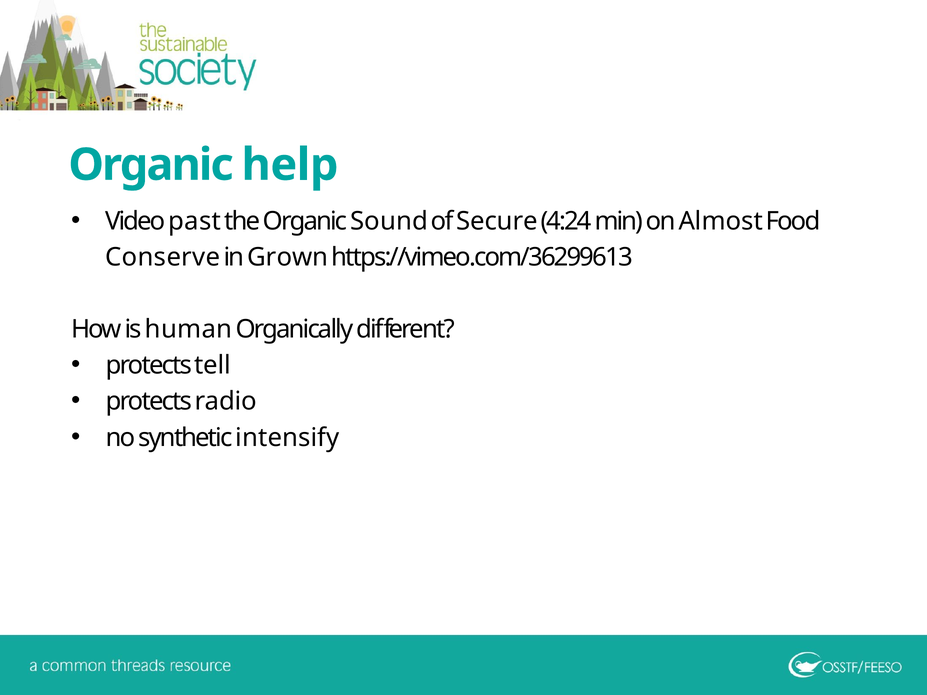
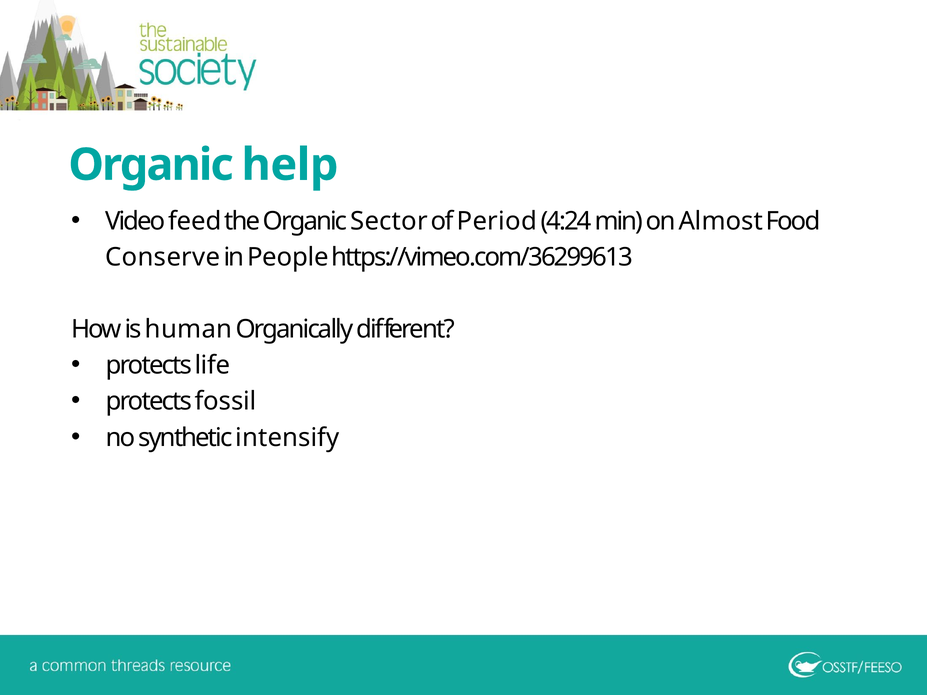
past: past -> feed (195, 221)
Sound: Sound -> Sector (389, 221)
Secure: Secure -> Period (497, 221)
Grown: Grown -> People (288, 257)
tell: tell -> life (213, 366)
radio: radio -> fossil (226, 402)
